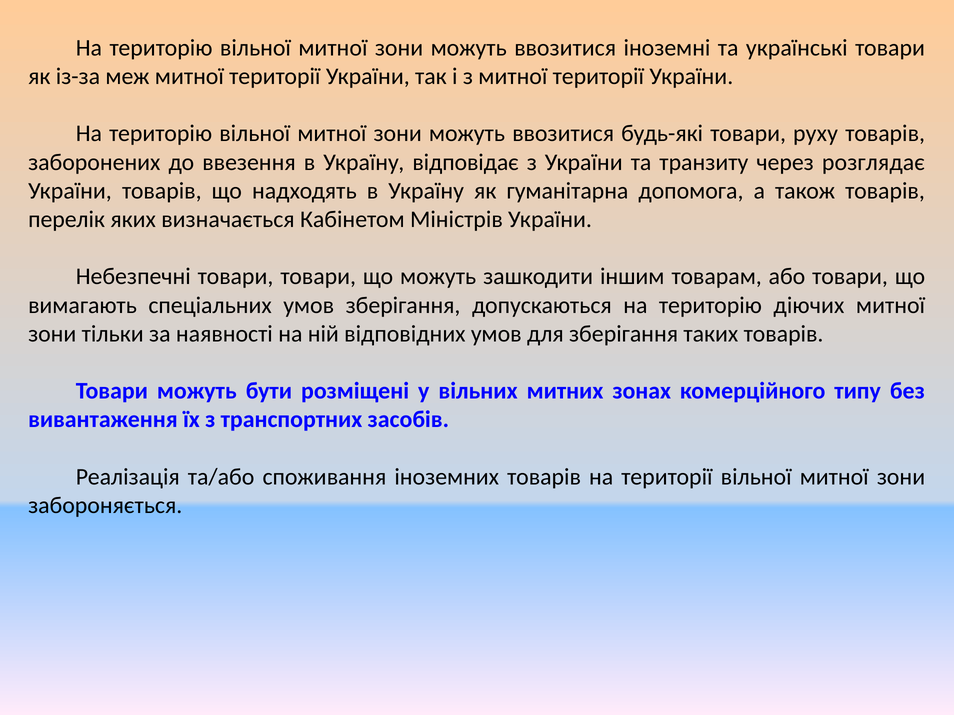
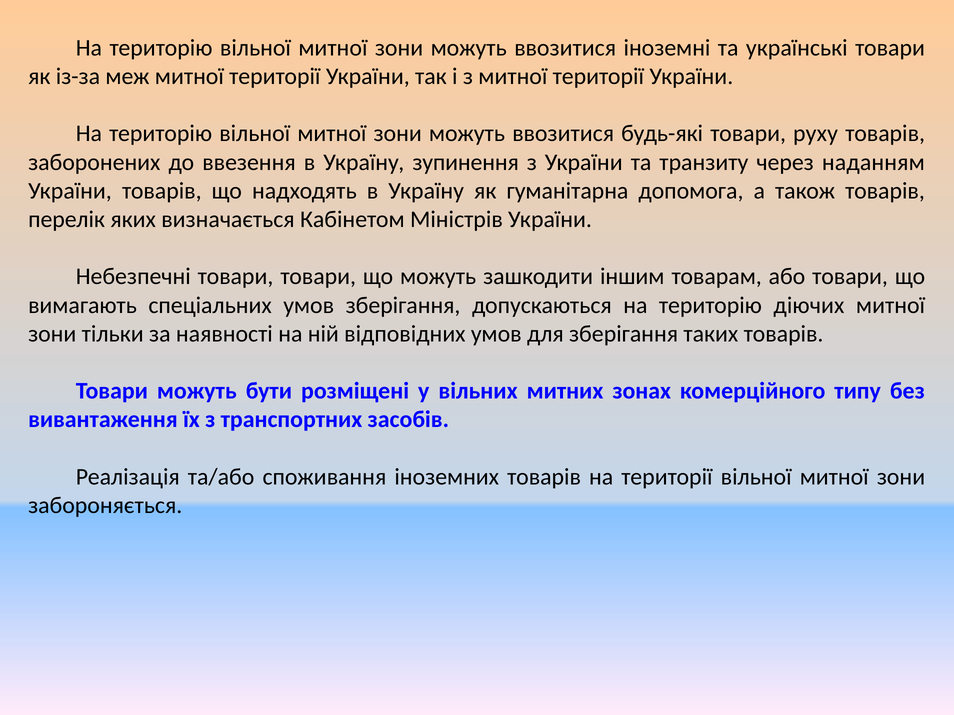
відповідає: відповідає -> зупинення (466, 162)
розглядає: розглядає -> наданням (873, 162)
